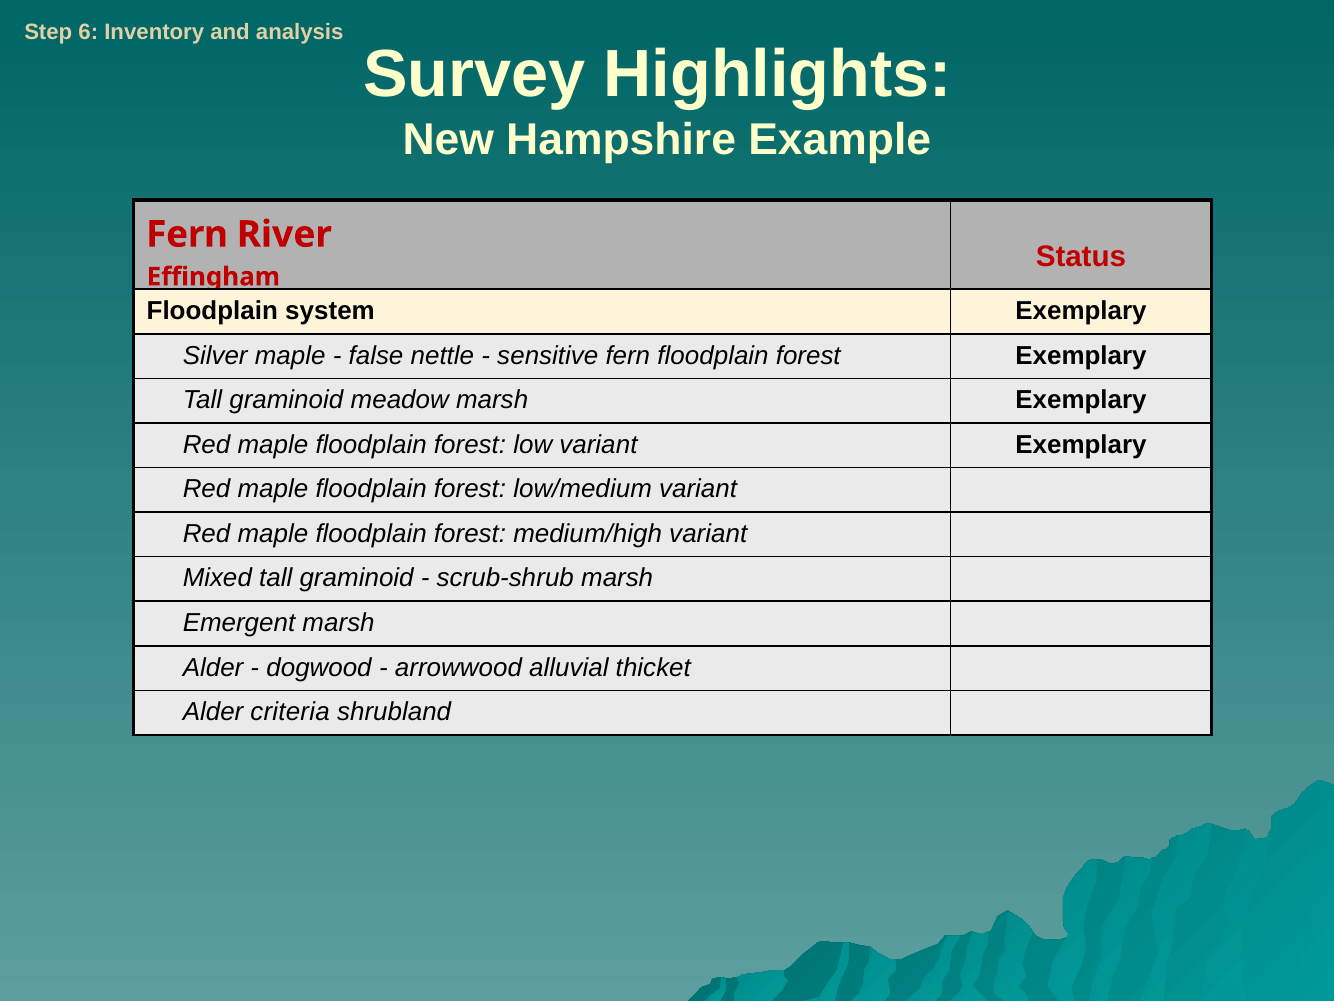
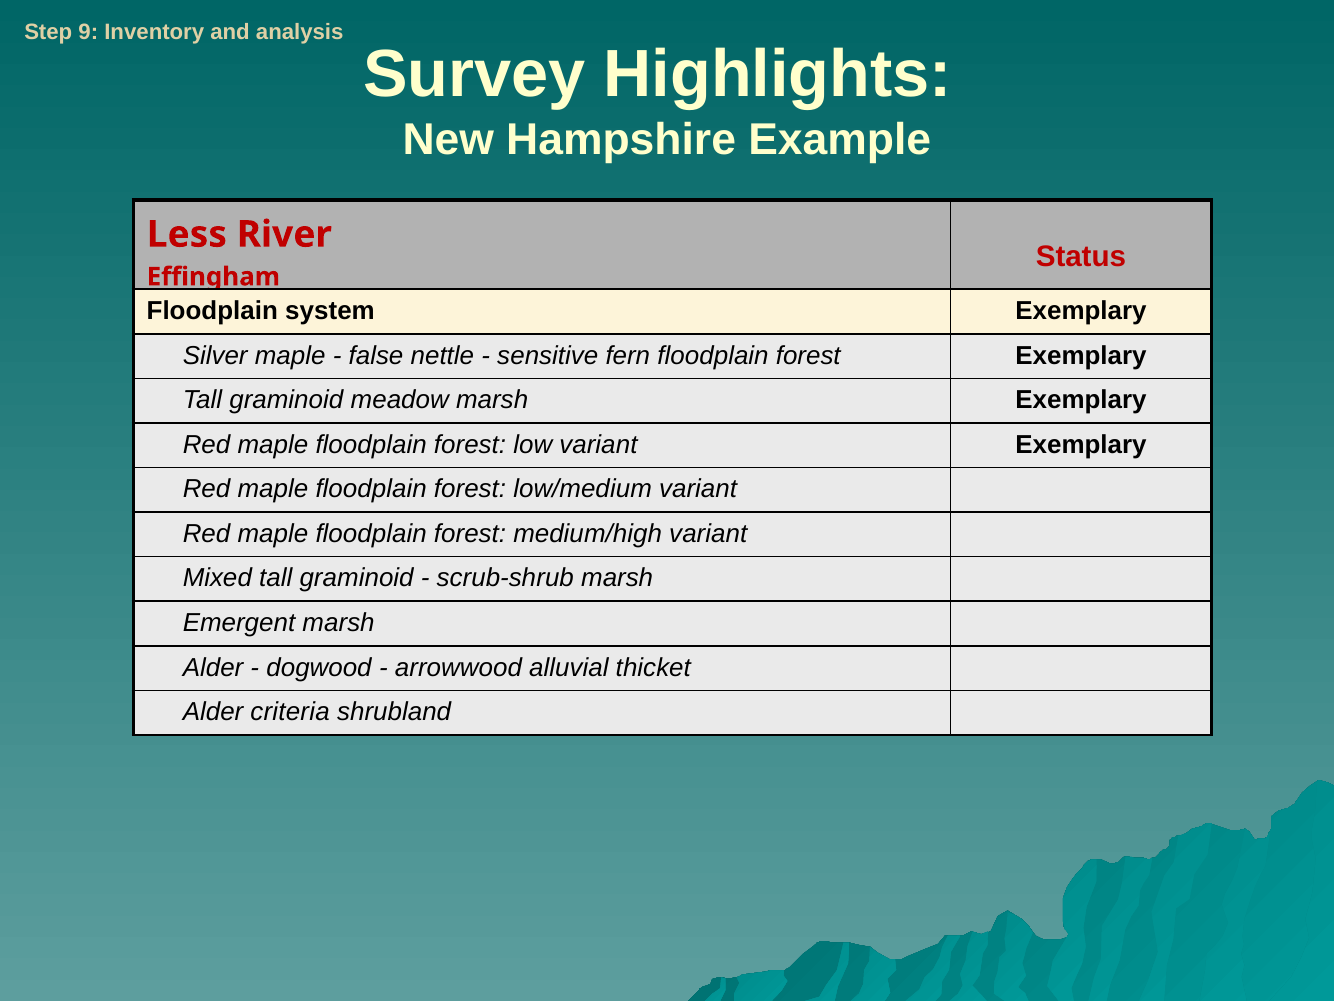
6: 6 -> 9 (88, 33)
Fern: Fern -> Less (187, 234)
